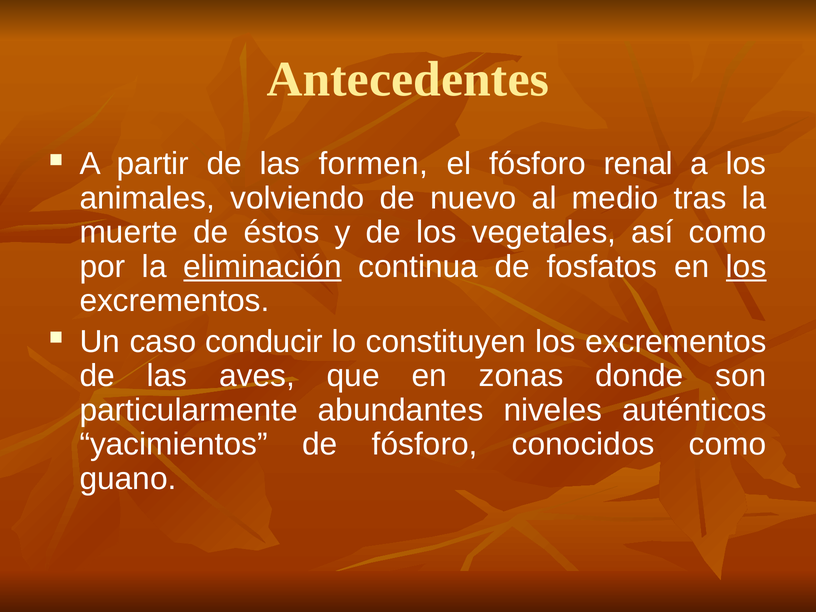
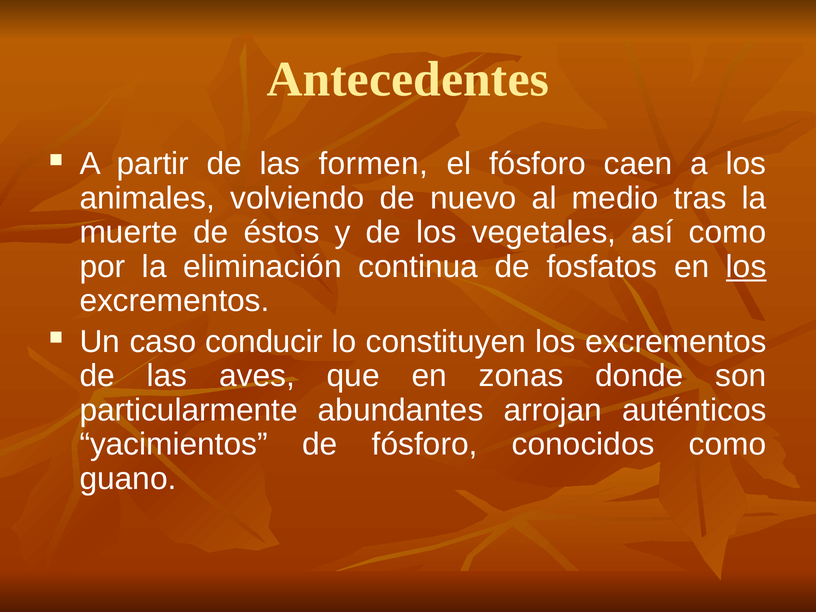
renal: renal -> caen (638, 164)
eliminación underline: present -> none (263, 267)
niveles: niveles -> arrojan (553, 410)
